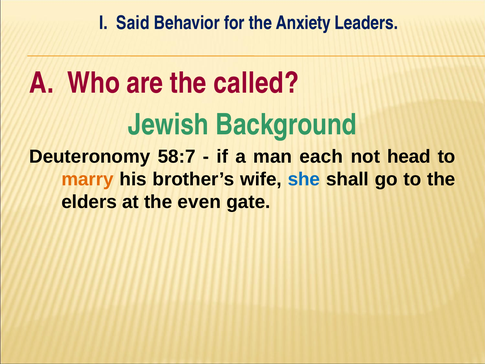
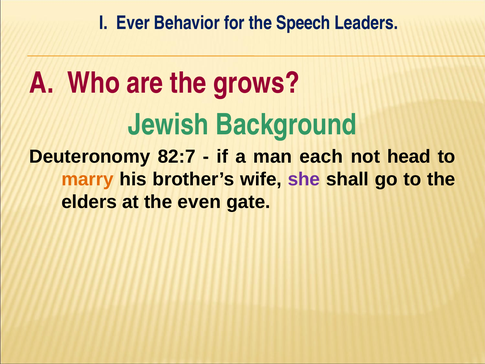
Said: Said -> Ever (133, 23)
Anxiety: Anxiety -> Speech (303, 23)
called: called -> grows (256, 83)
58:7: 58:7 -> 82:7 (177, 157)
she colour: blue -> purple (304, 179)
